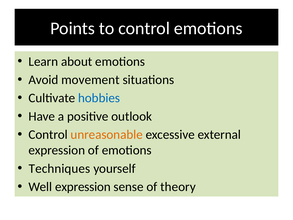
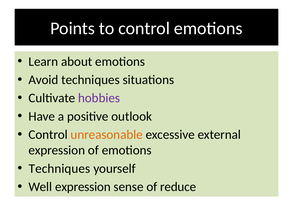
Avoid movement: movement -> techniques (90, 80)
hobbies colour: blue -> purple (99, 98)
theory: theory -> reduce (178, 187)
